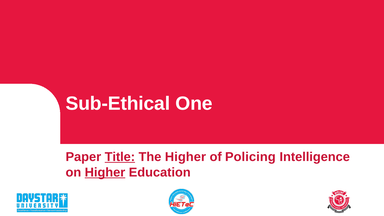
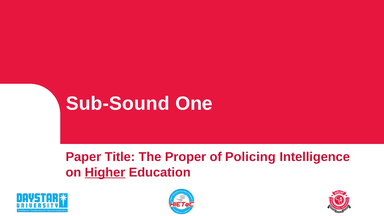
Sub-Ethical: Sub-Ethical -> Sub-Sound (118, 104)
Title underline: present -> none (120, 157)
The Higher: Higher -> Proper (186, 157)
